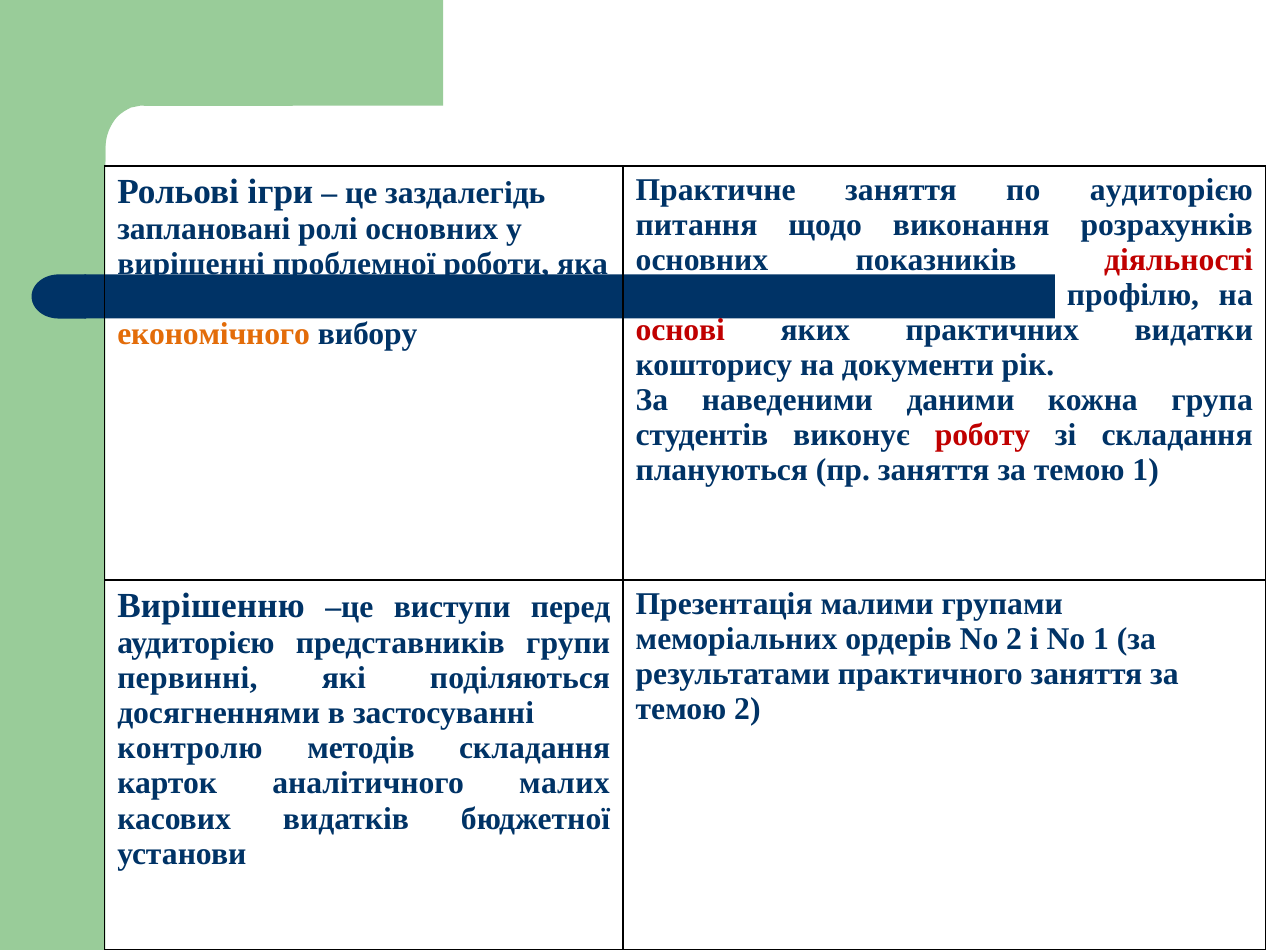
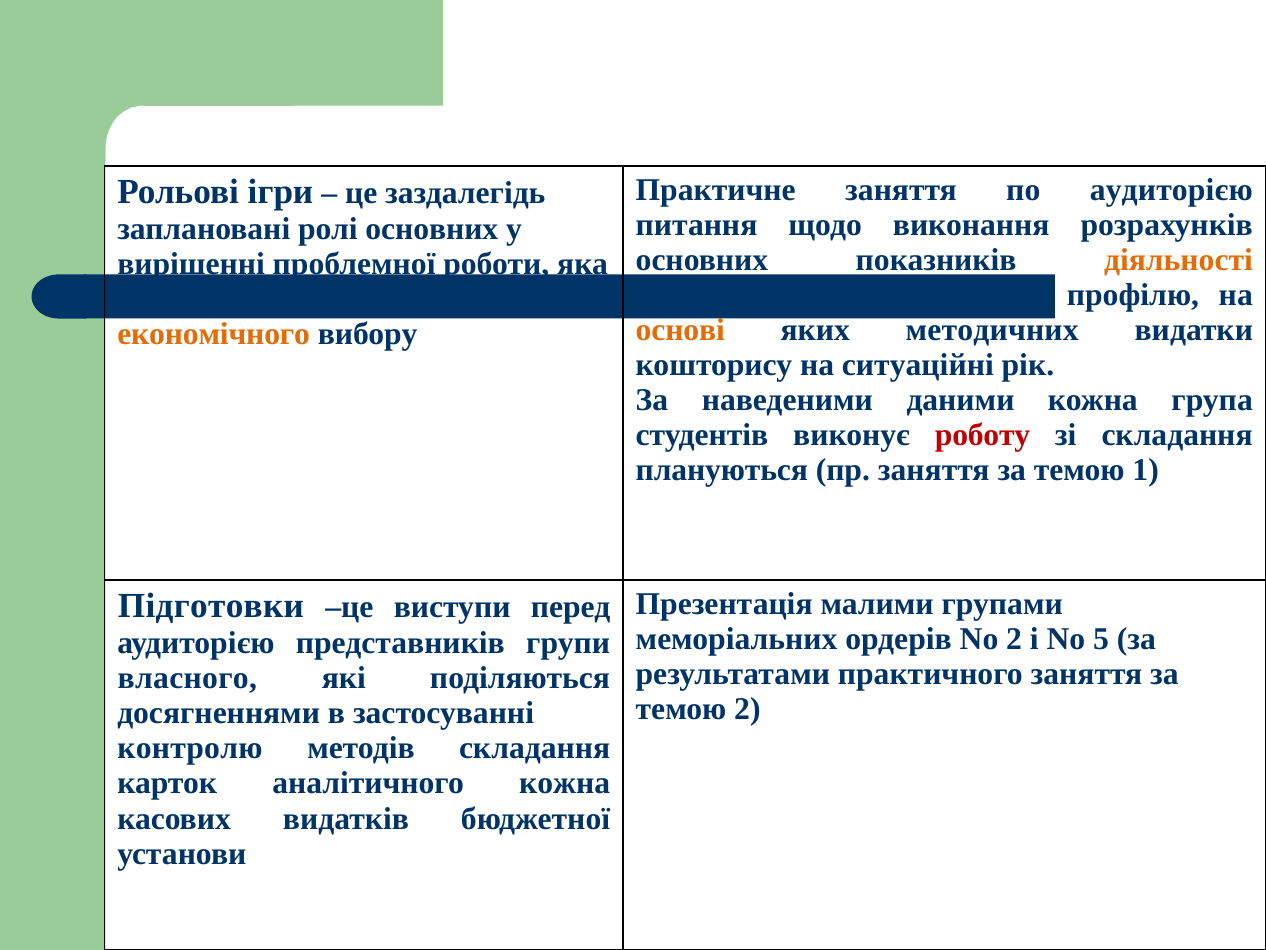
діяльності colour: red -> orange (1178, 260)
основі colour: red -> orange (680, 330)
практичних: практичних -> методичних (992, 330)
документи: документи -> ситуаційні (918, 365)
Вирішенню: Вирішенню -> Підготовки (211, 606)
No 1: 1 -> 5 (1101, 639)
первинні: первинні -> власного (187, 678)
аналітичного малих: малих -> кожна (565, 783)
